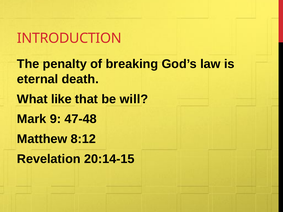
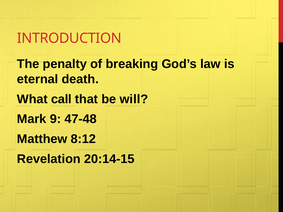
like: like -> call (61, 99)
